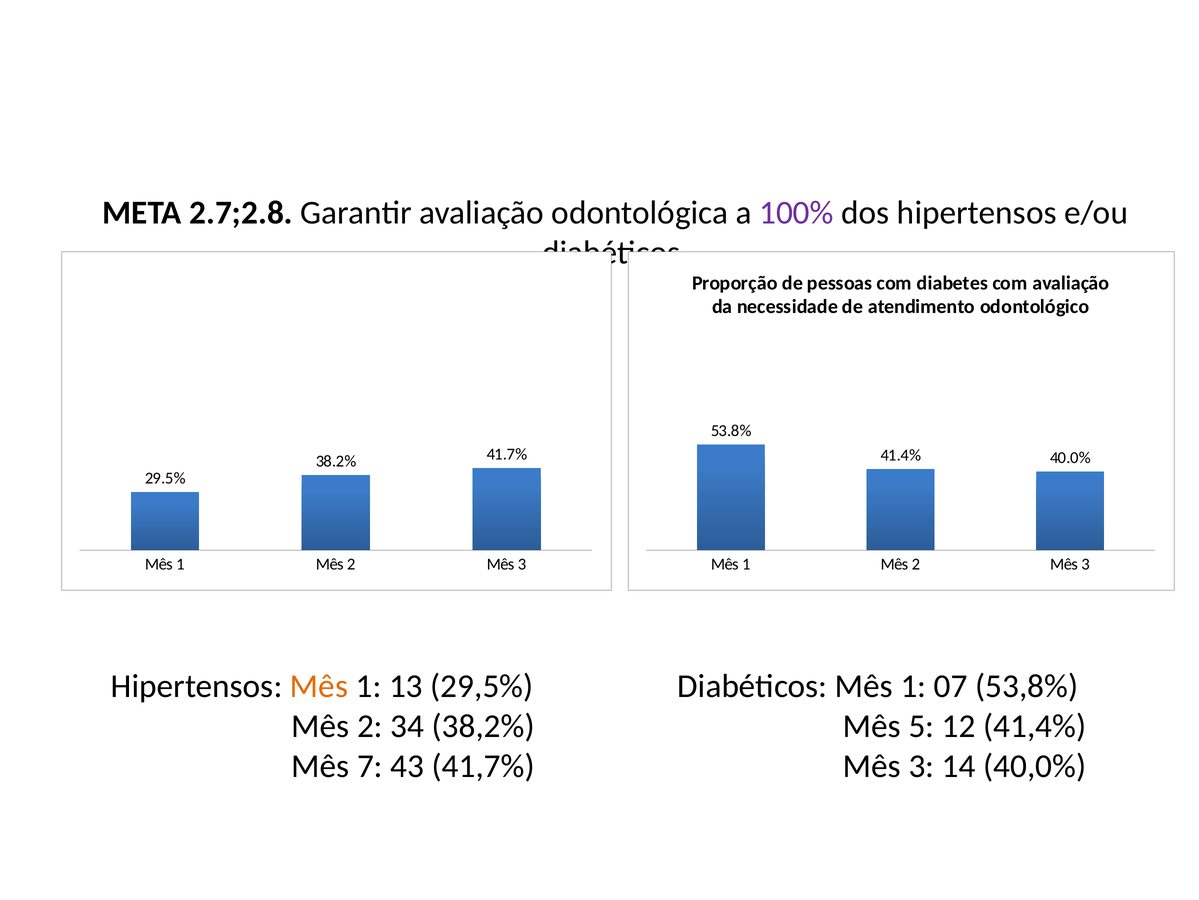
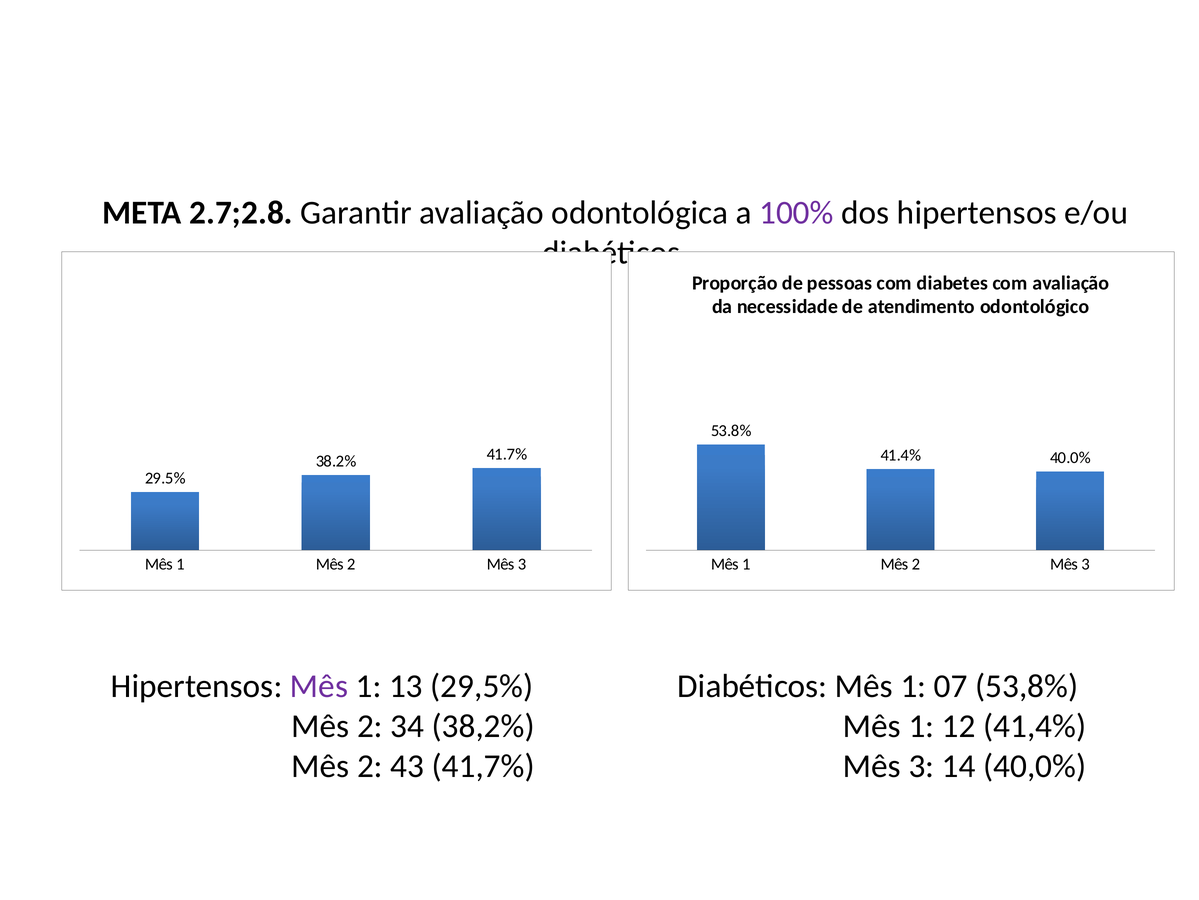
Mês colour: orange -> purple (319, 686)
5: 5 -> 1 (921, 726)
7: 7 -> 2 (370, 766)
